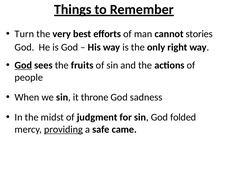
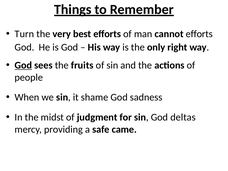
cannot stories: stories -> efforts (199, 34)
throne: throne -> shame (95, 97)
folded: folded -> deltas (183, 117)
providing underline: present -> none (63, 129)
